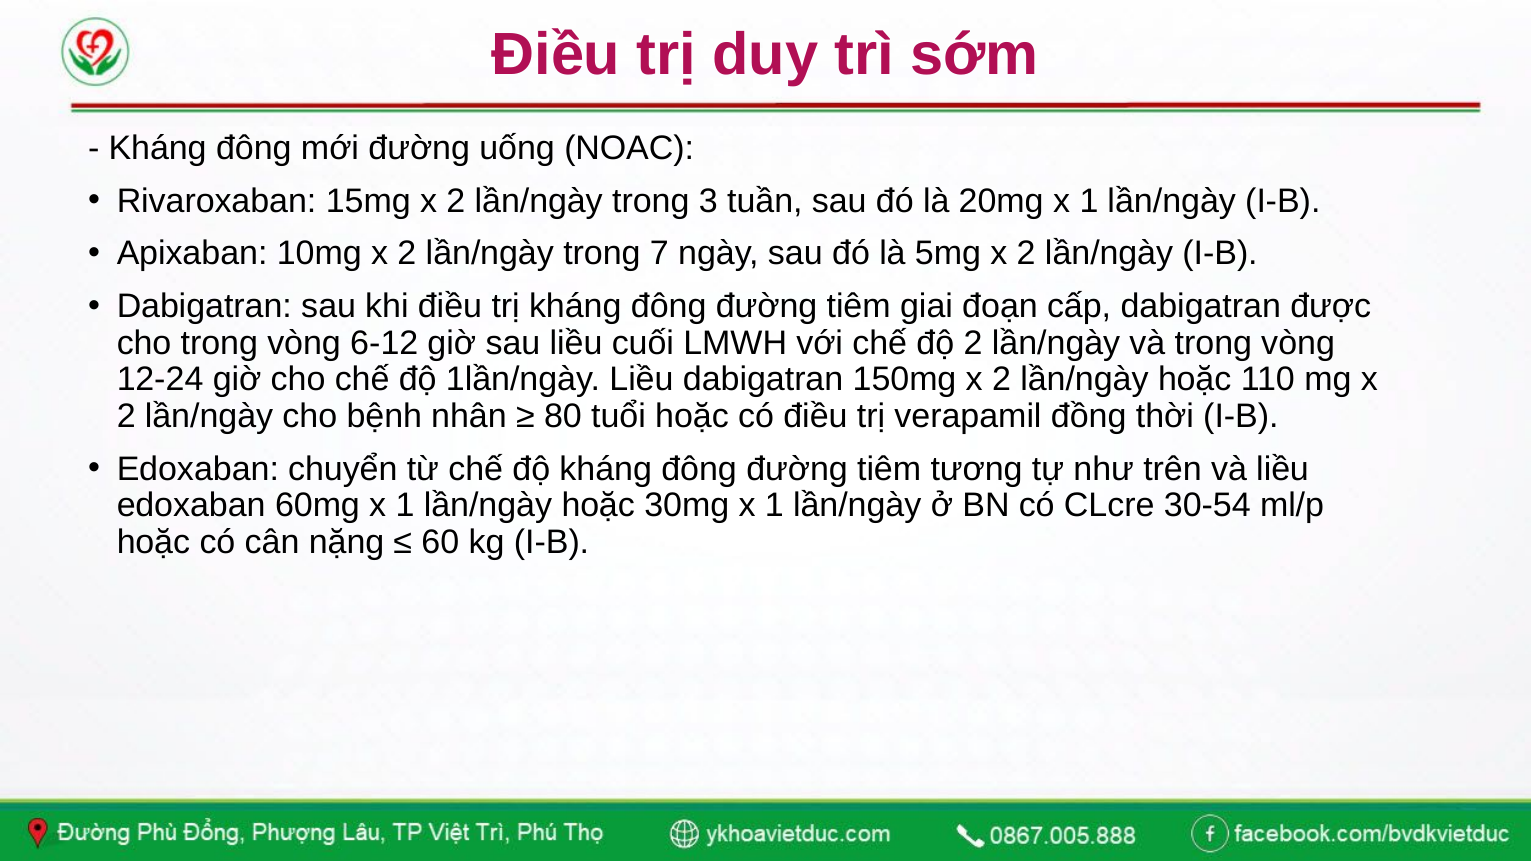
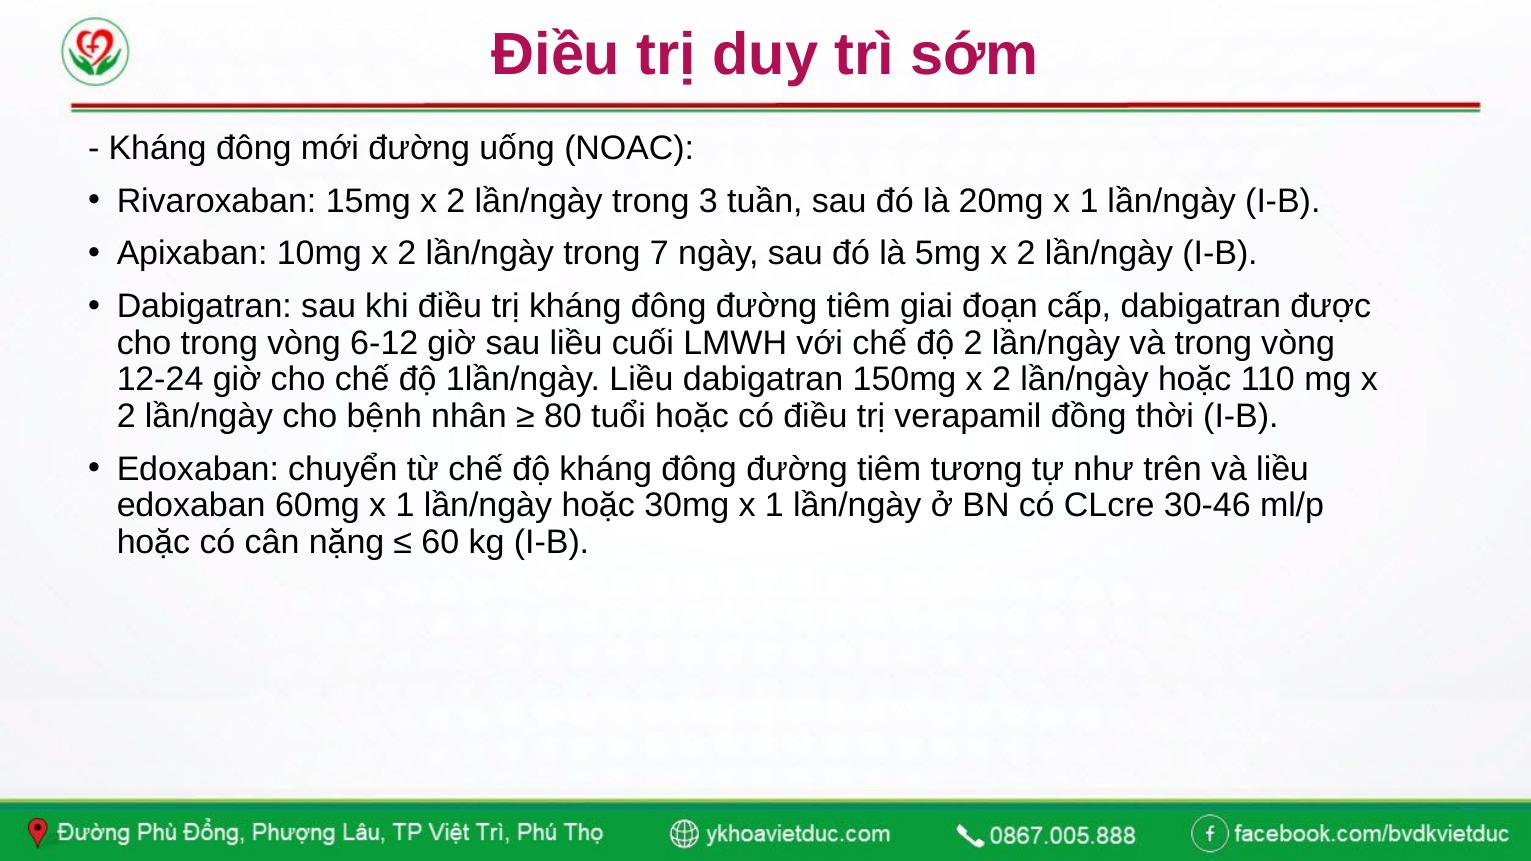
30-54: 30-54 -> 30-46 (1207, 506)
